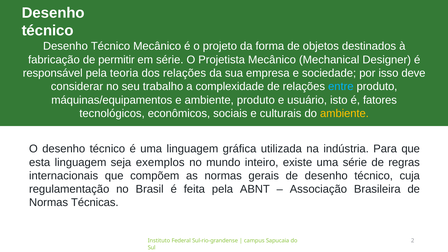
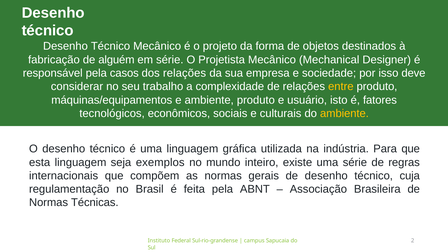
permitir: permitir -> alguém (116, 60)
teoria: teoria -> casos (124, 73)
entre colour: light blue -> yellow (341, 87)
